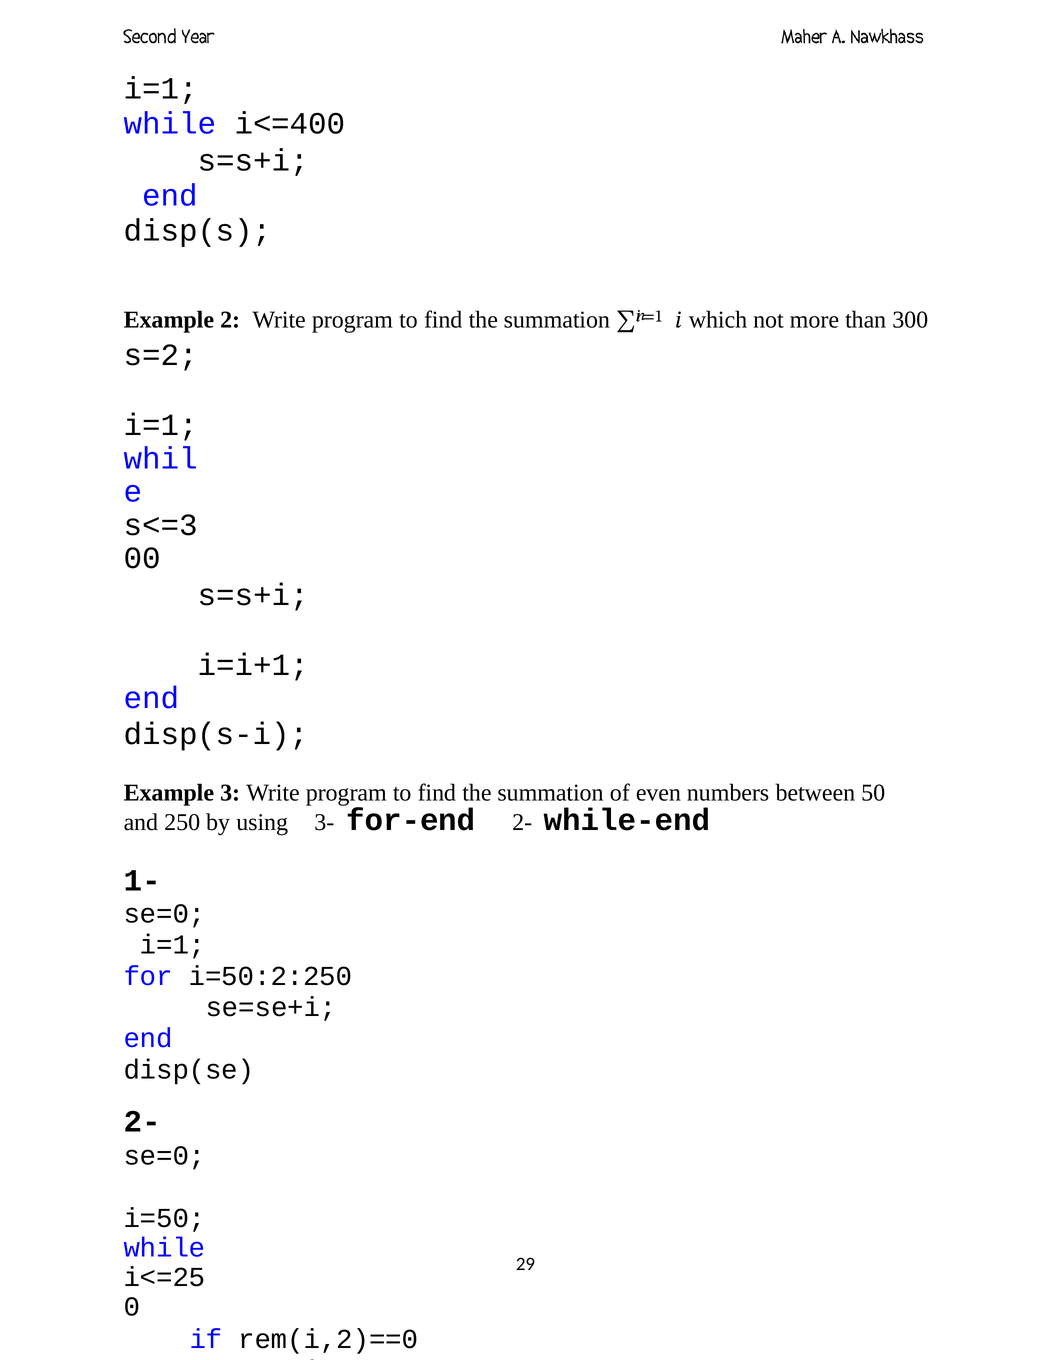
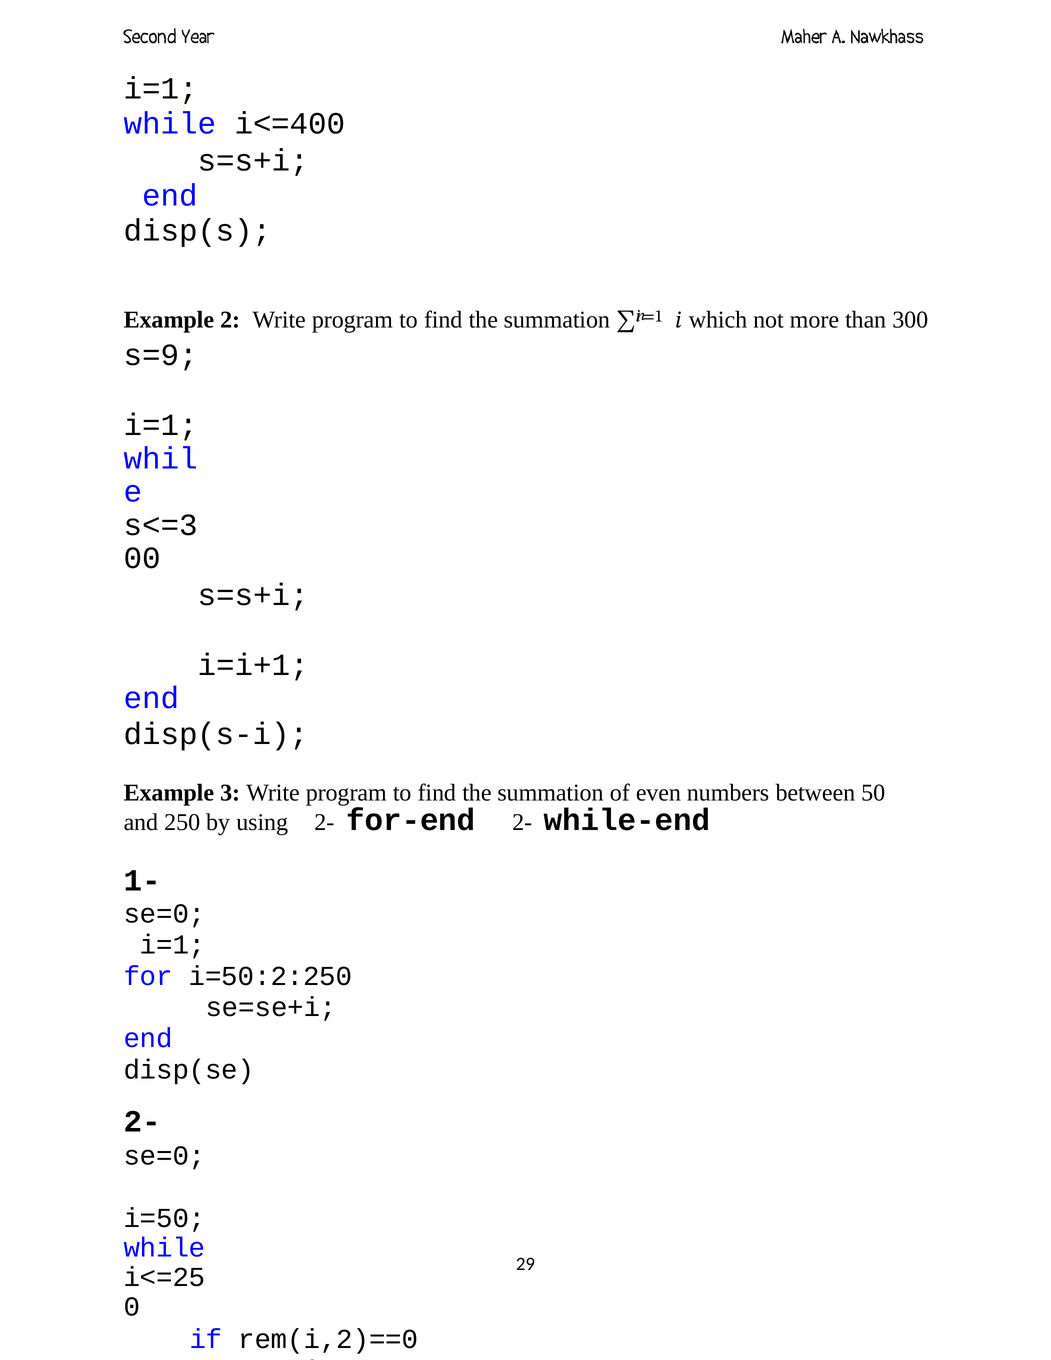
s=2: s=2 -> s=9 (161, 355)
using 3-: 3- -> 2- (324, 823)
